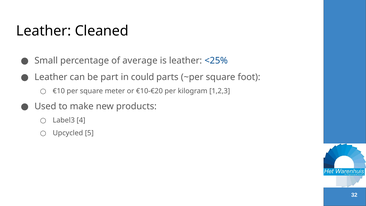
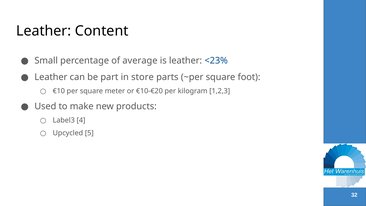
Cleaned: Cleaned -> Content (102, 31)
<25%: <25% -> <23% (216, 61)
could: could -> store (142, 77)
